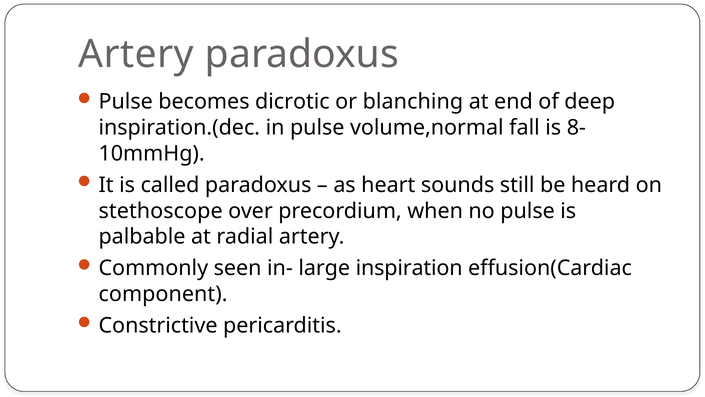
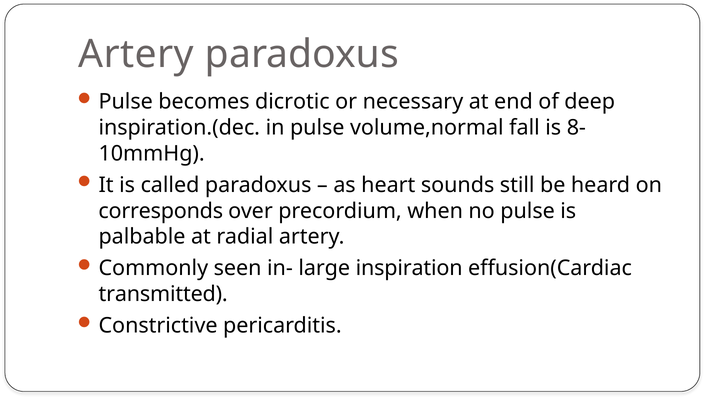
blanching: blanching -> necessary (413, 102)
stethoscope: stethoscope -> corresponds (161, 211)
component: component -> transmitted (163, 294)
